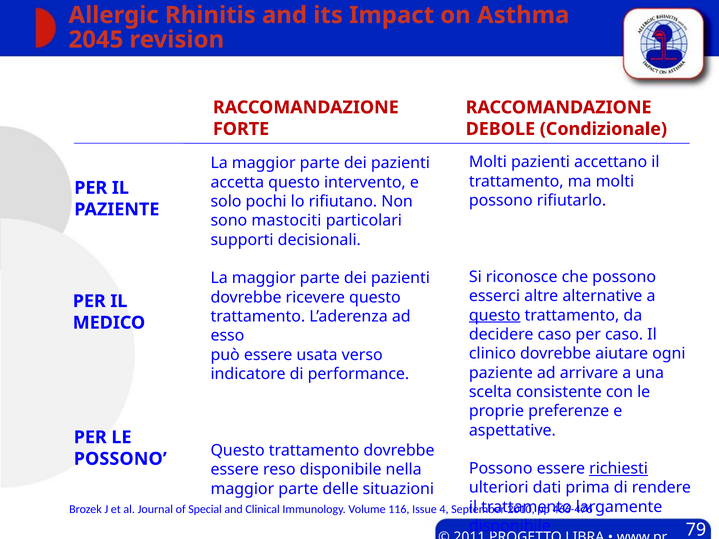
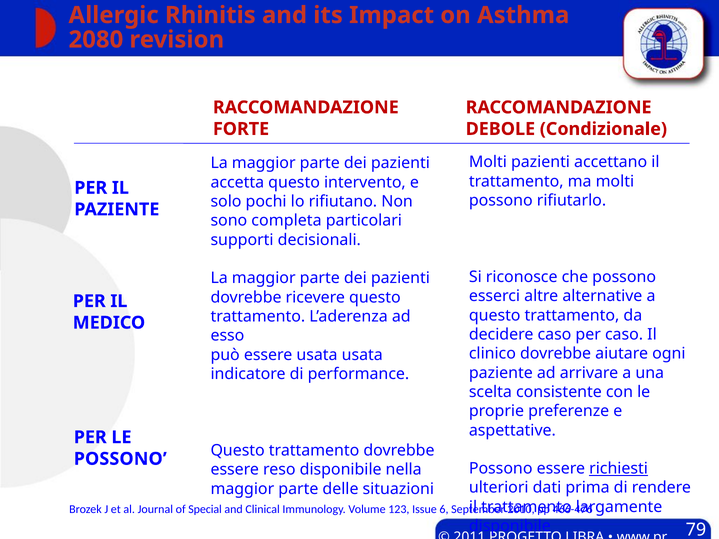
2045: 2045 -> 2080 (96, 40)
mastociti: mastociti -> completa (286, 221)
questo underline: present -> none (495, 315)
usata verso: verso -> usata (362, 355)
116: 116 -> 123 (399, 510)
4: 4 -> 6 (444, 510)
